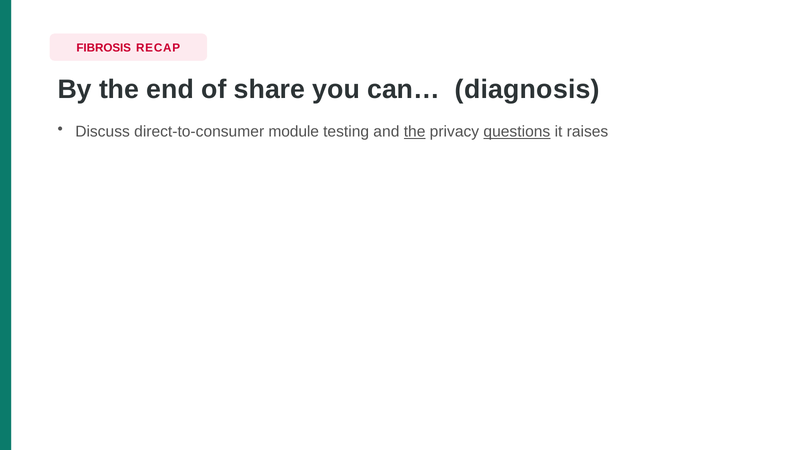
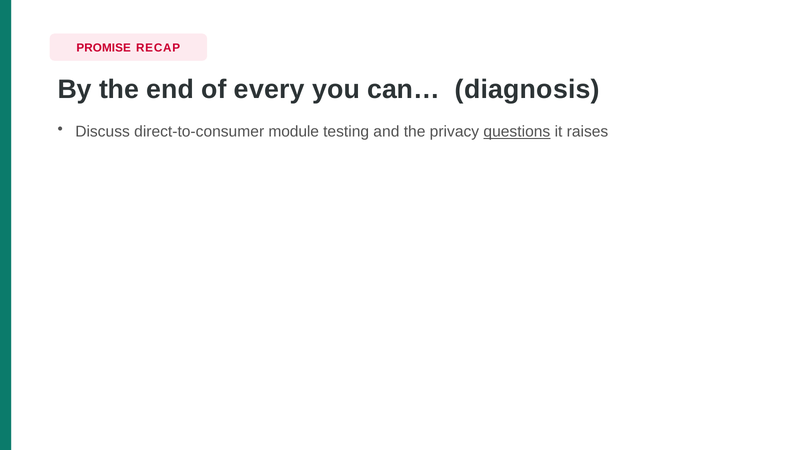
FIBROSIS: FIBROSIS -> PROMISE (104, 48)
share: share -> every (269, 90)
the underline: present -> none (415, 132)
